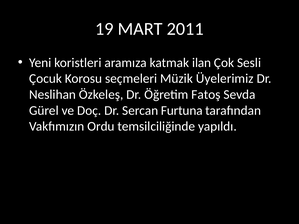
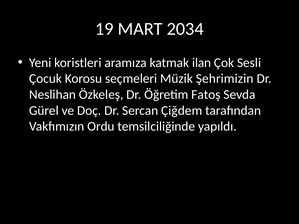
2011: 2011 -> 2034 (185, 29)
Üyelerimiz: Üyelerimiz -> Şehrimizin (225, 79)
Furtuna: Furtuna -> Çiğdem (182, 111)
